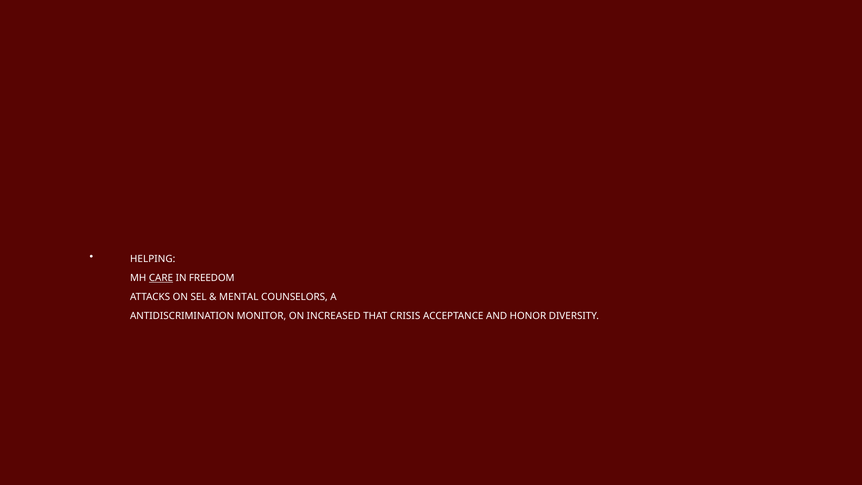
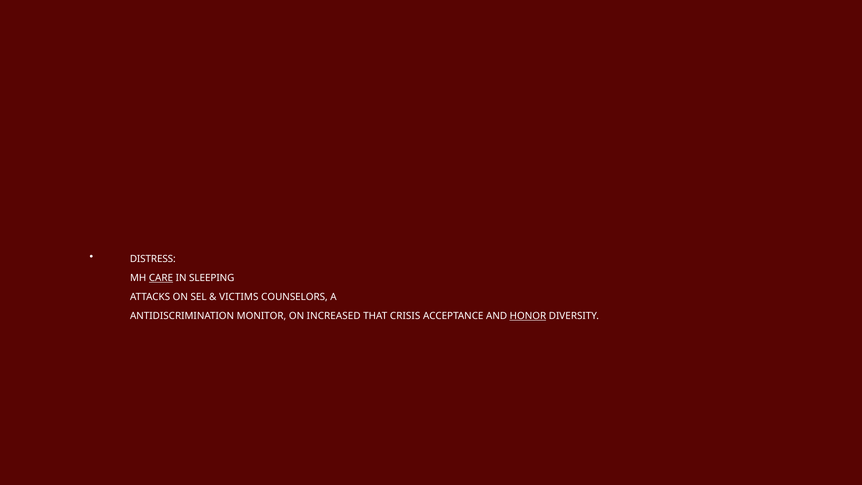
HELPING: HELPING -> DISTRESS (153, 259)
FREEDOM: FREEDOM -> SLEEPING (212, 278)
MENTAL: MENTAL -> VICTIMS (239, 297)
HONOR underline: none -> present (528, 316)
